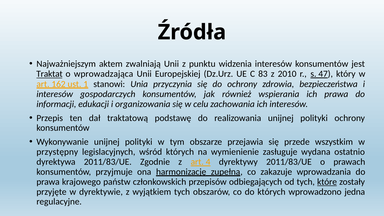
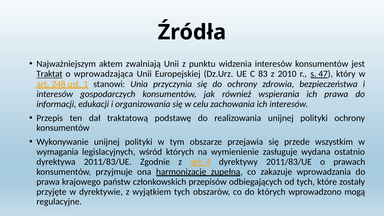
162: 162 -> 248 (59, 84)
przystępny: przystępny -> wymagania (57, 152)
które underline: present -> none (327, 182)
jedna: jedna -> mogą (355, 192)
